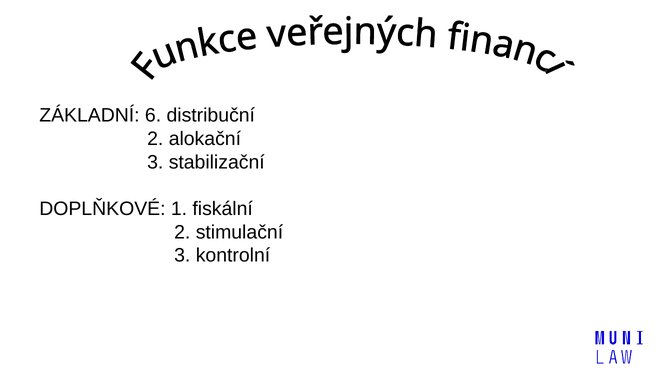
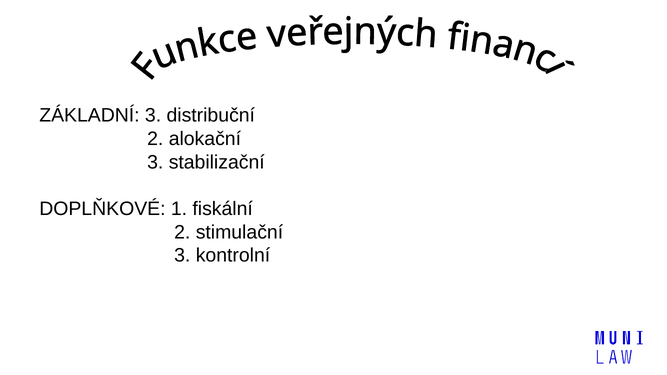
ZÁKLADNÍ 6: 6 -> 3 (153, 115)
